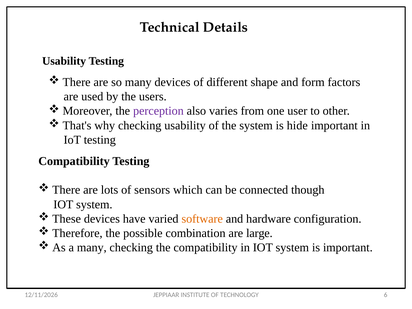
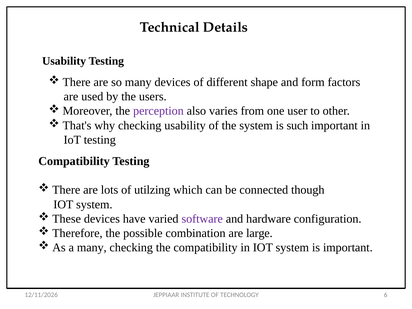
hide: hide -> such (297, 125)
sensors: sensors -> utilzing (152, 190)
software colour: orange -> purple (202, 219)
